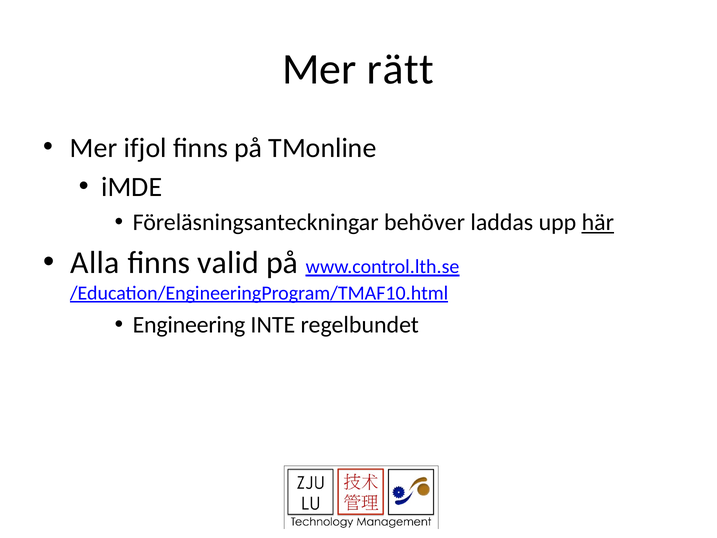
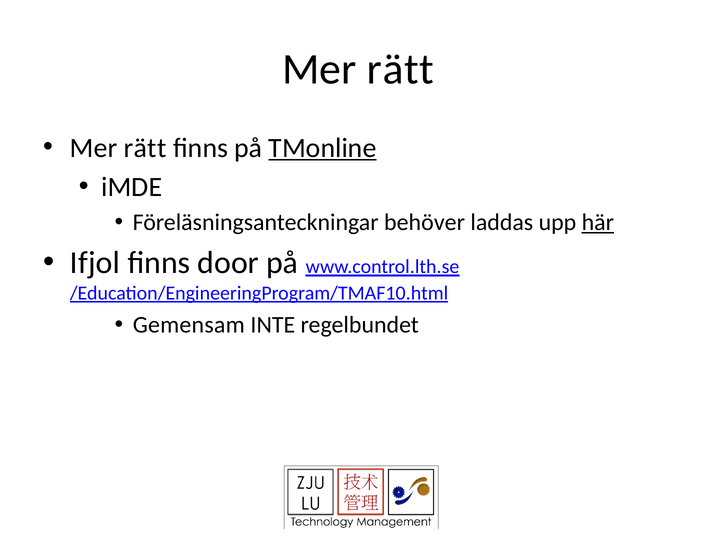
ifjol: ifjol -> rätt (145, 148)
TMonline underline: none -> present (322, 148)
Alla: Alla -> Ifjol (95, 263)
valid: valid -> door (228, 263)
Engineering: Engineering -> Gemensam (189, 325)
